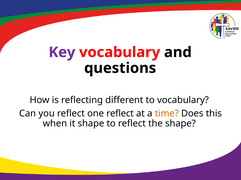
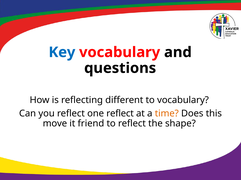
Key colour: purple -> blue (62, 52)
when: when -> move (55, 124)
it shape: shape -> friend (91, 124)
